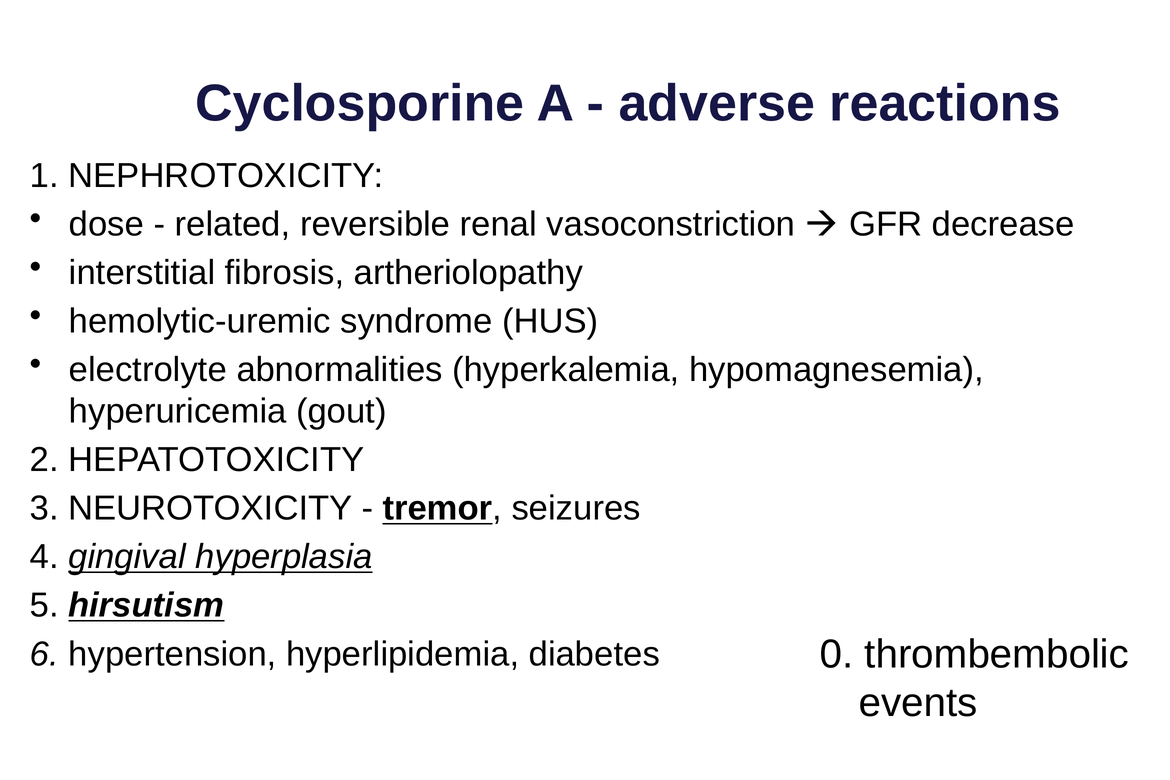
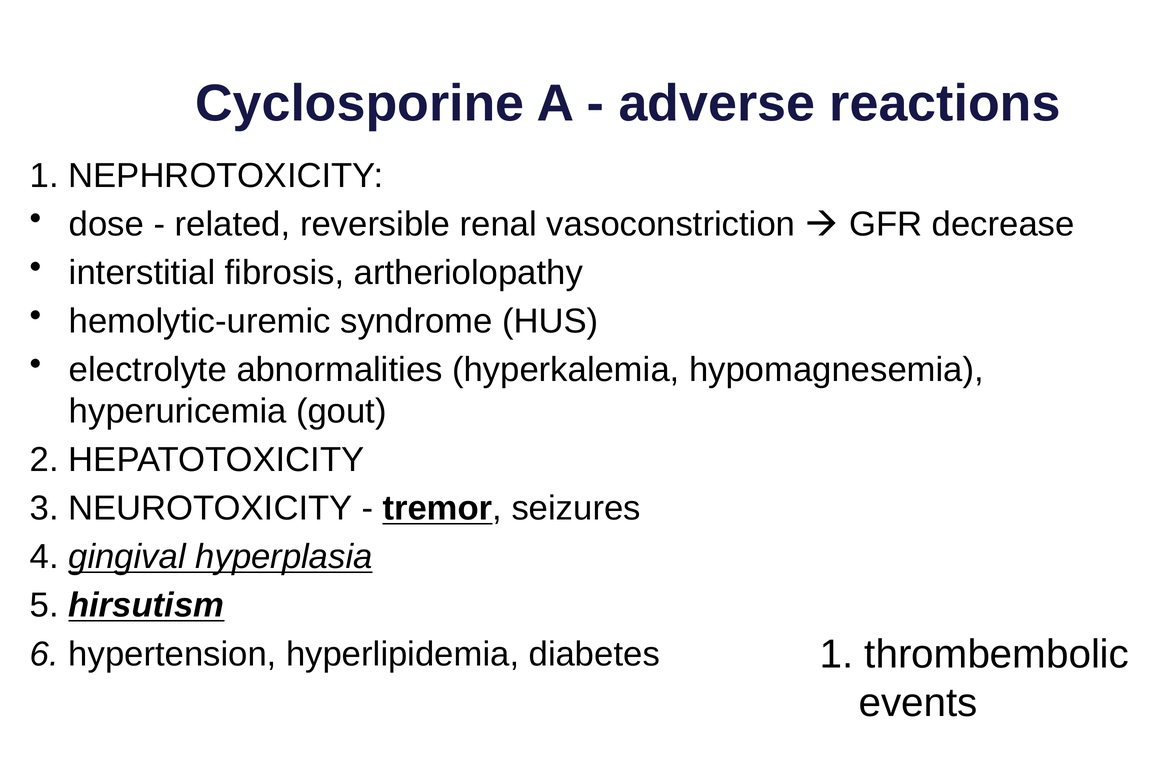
diabetes 0: 0 -> 1 (837, 654)
